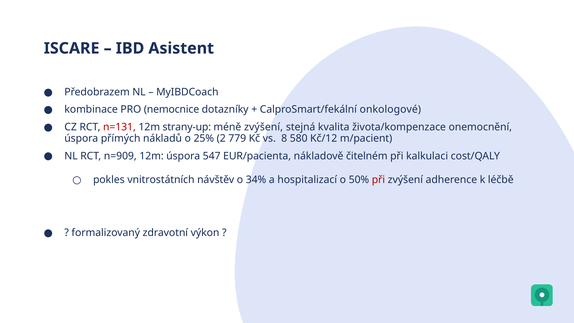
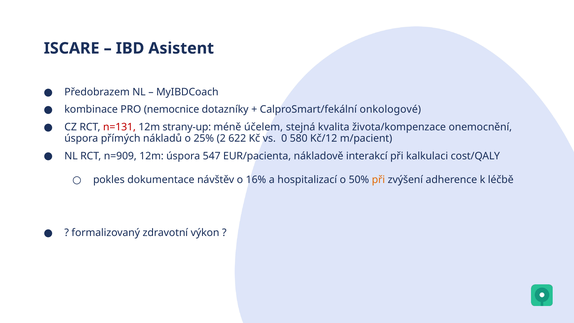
méně zvýšení: zvýšení -> účelem (264, 127)
779: 779 -> 622 (237, 138)
8: 8 -> 0 (284, 138)
čitelném: čitelném -> interakcí (367, 156)
vnitrostátních: vnitrostátních -> dokumentace (161, 180)
34%: 34% -> 16% (256, 180)
při colour: red -> orange (378, 180)
